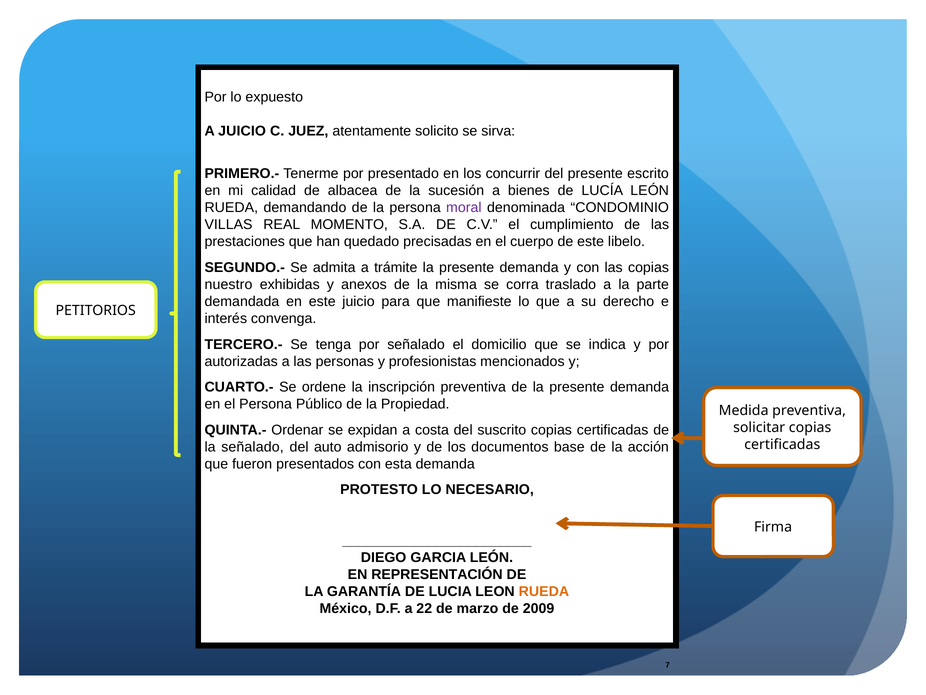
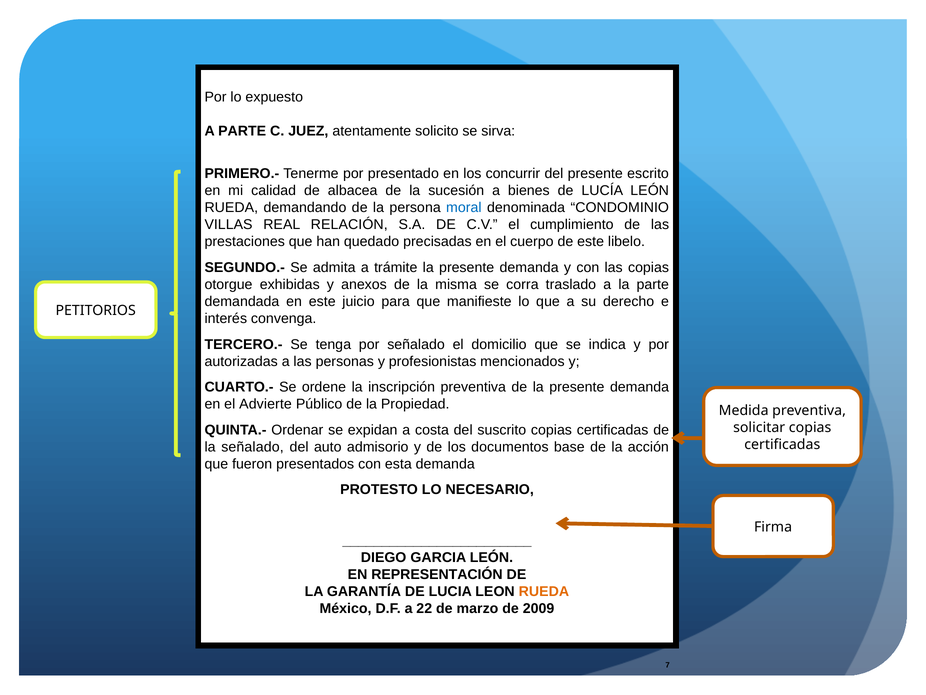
A JUICIO: JUICIO -> PARTE (242, 131)
moral colour: purple -> blue (464, 208)
MOMENTO: MOMENTO -> RELACIÓN (349, 225)
nuestro: nuestro -> otorgue (229, 284)
el Persona: Persona -> Advierte (266, 404)
